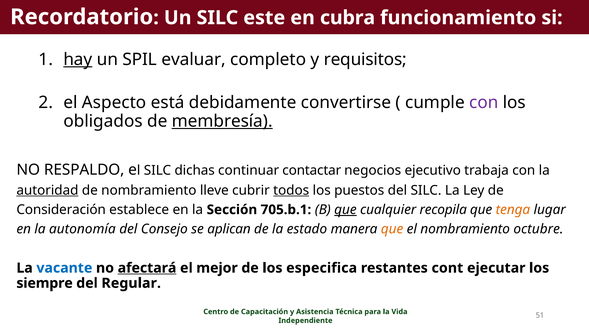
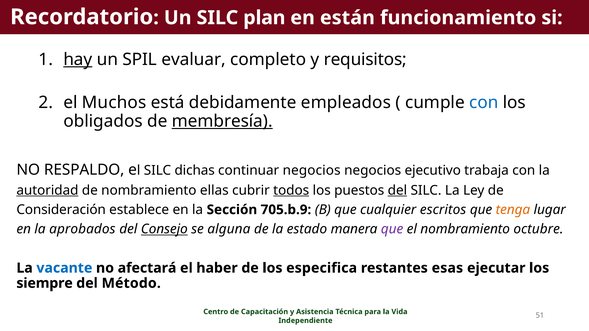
este: este -> plan (264, 18)
cubra: cubra -> están (347, 18)
Aspecto: Aspecto -> Muchos (114, 103)
convertirse: convertirse -> empleados (346, 103)
con colour: purple -> blue (484, 103)
continuar contactar: contactar -> negocios (312, 171)
lleve: lleve -> ellas (214, 190)
del underline: none -> present (397, 190)
705.b.1: 705.b.1 -> 705.b.9 (286, 210)
que underline: present -> none (345, 210)
recopila: recopila -> escritos (443, 210)
autonomía: autonomía -> aprobados (82, 229)
Consejo underline: none -> present (164, 229)
aplican: aplican -> alguna (229, 229)
que colour: orange -> purple (392, 229)
afectará underline: present -> none (147, 268)
mejor: mejor -> haber (217, 268)
cont: cont -> esas (447, 268)
Regular: Regular -> Método (131, 283)
